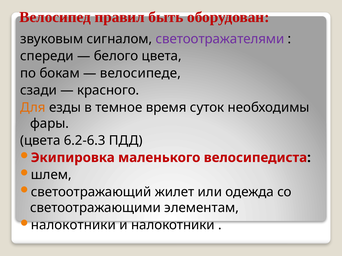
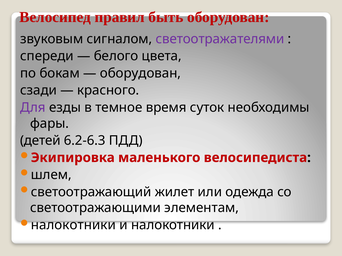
велосипеде: велосипеде -> оборудован (140, 73)
Для colour: orange -> purple (33, 108)
цвета: цвета -> детей (40, 141)
